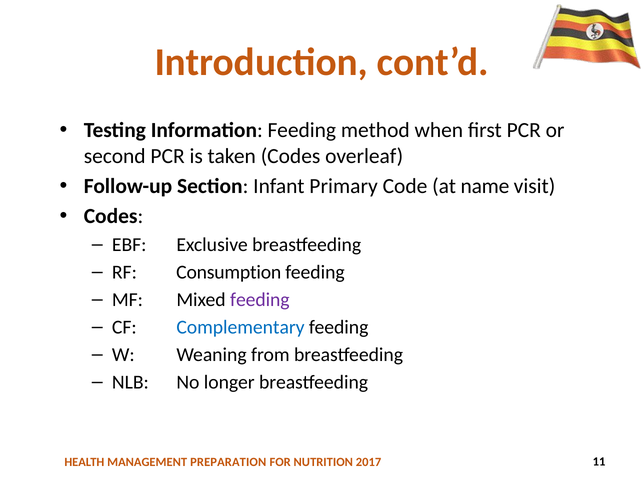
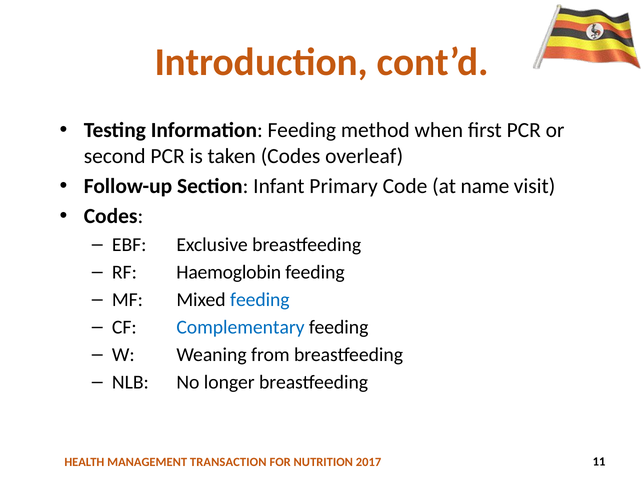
Consumption: Consumption -> Haemoglobin (229, 272)
feeding colour: purple -> blue (260, 300)
PREPARATION: PREPARATION -> TRANSACTION (228, 462)
